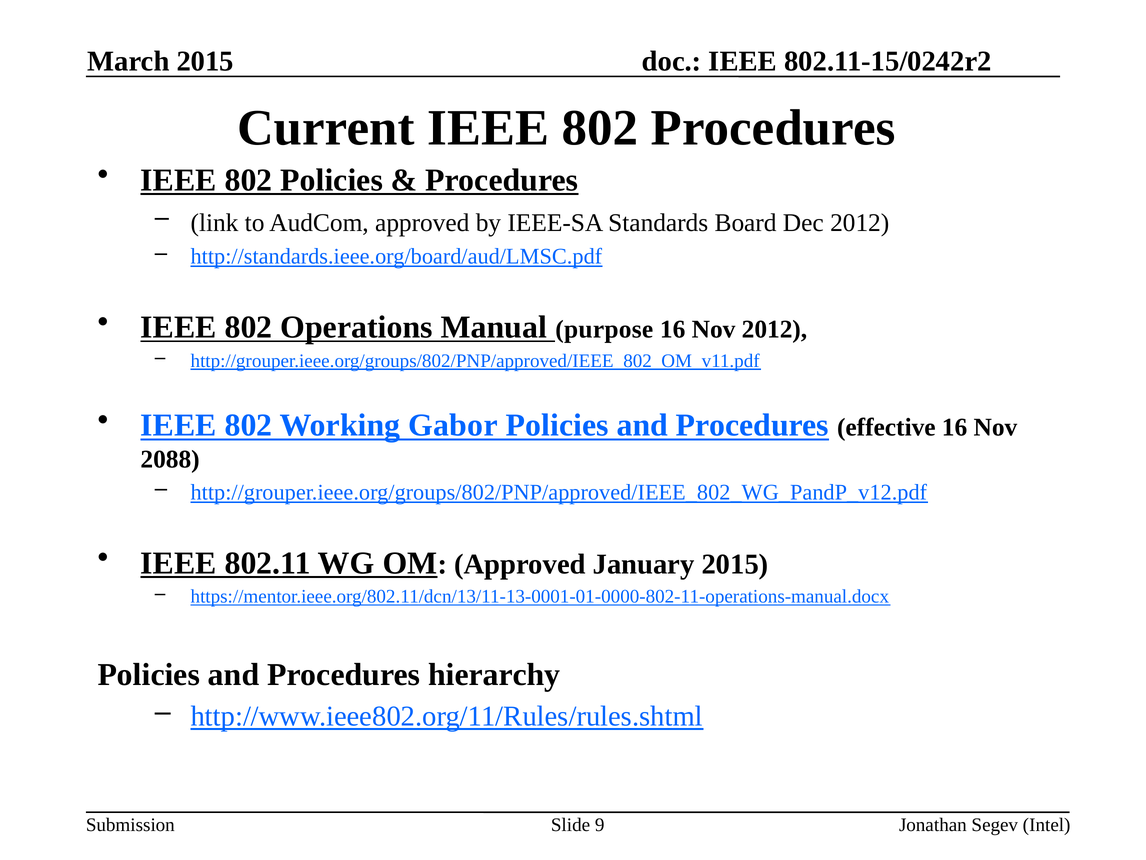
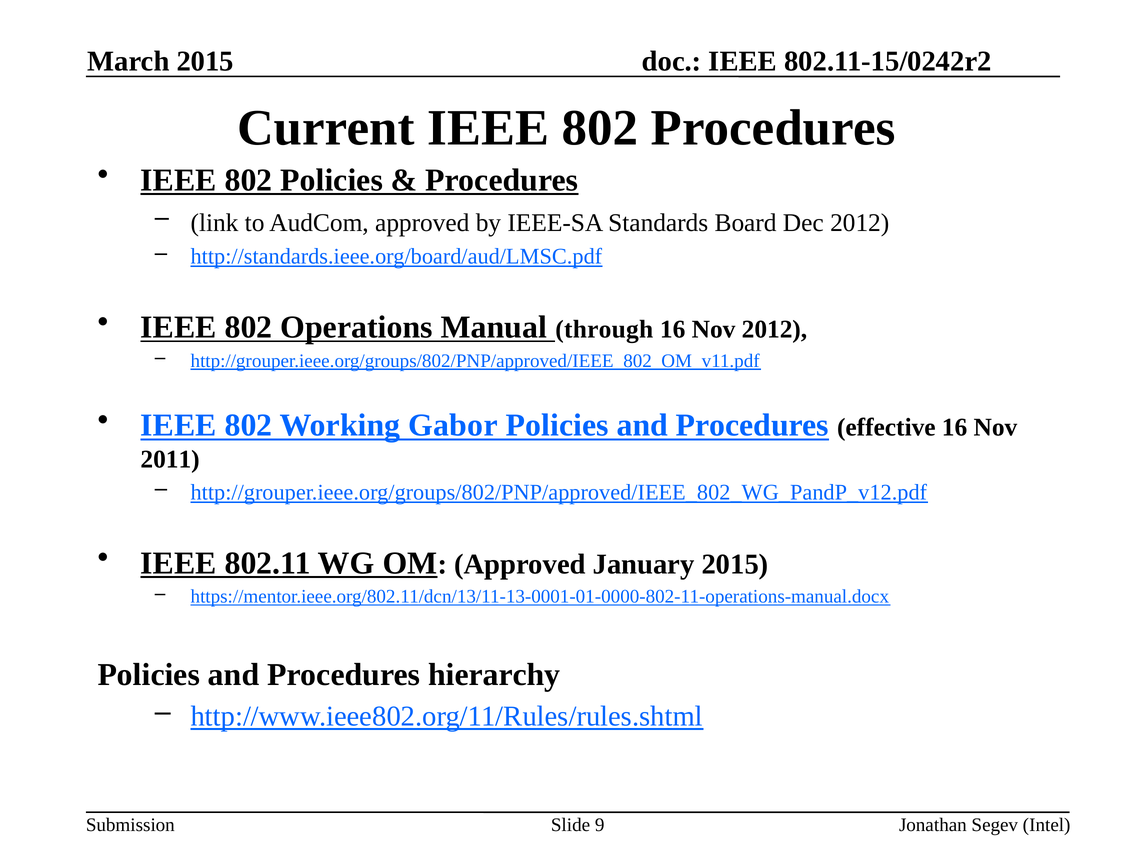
purpose: purpose -> through (604, 329)
2088: 2088 -> 2011 (170, 459)
